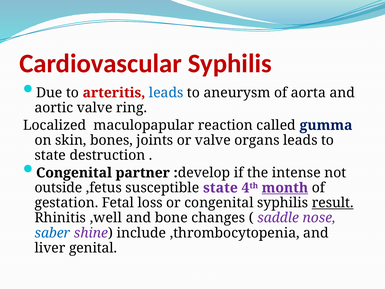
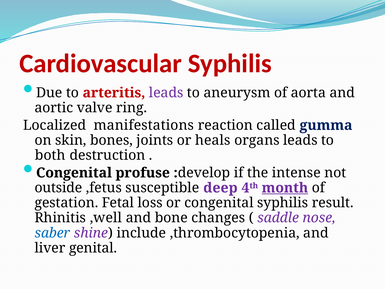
leads colour: blue -> purple (166, 93)
maculopapular: maculopapular -> manifestations (144, 125)
or valve: valve -> heals (213, 140)
state: state -> both (50, 155)
partner: partner -> profuse (143, 173)
susceptible state: state -> deep (220, 188)
result underline: present -> none (333, 203)
